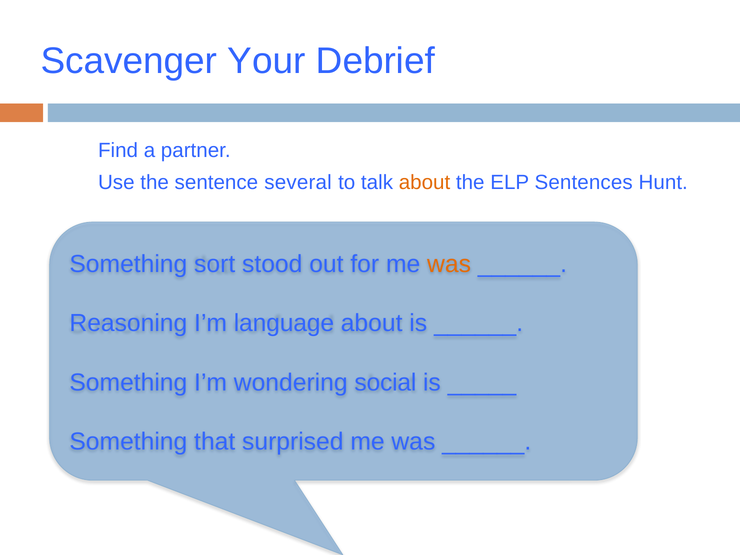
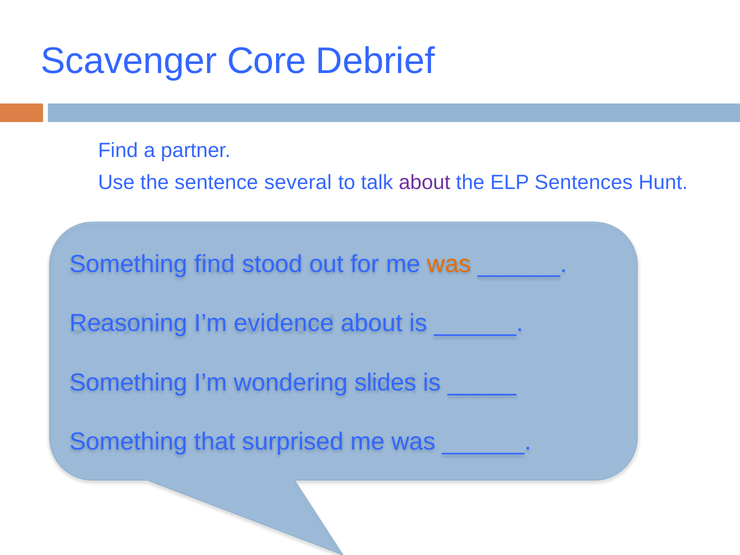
Your: Your -> Core (267, 61)
about colour: orange -> purple (424, 183)
sort: sort -> find (215, 264)
language: language -> evidence (284, 323)
social: social -> slides (385, 382)
